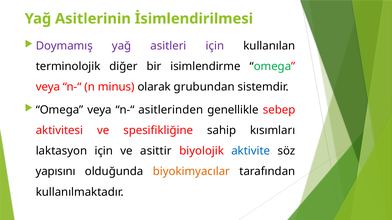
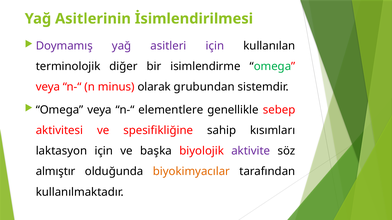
asitlerinden: asitlerinden -> elementlere (171, 110)
asittir: asittir -> başka (156, 151)
aktivite colour: blue -> purple (251, 151)
yapısını: yapısını -> almıştır (56, 172)
